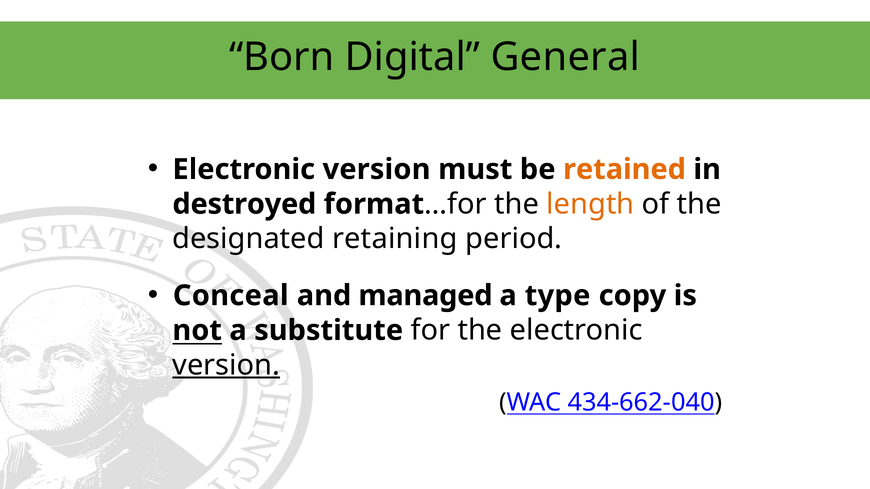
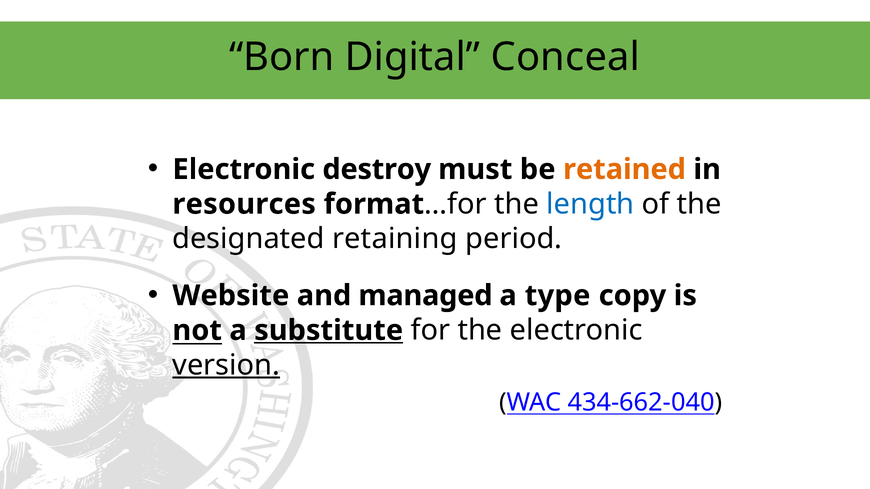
General: General -> Conceal (565, 57)
version: version -> destroy (377, 169)
destroyed: destroyed -> resources (244, 204)
length colour: orange -> blue (590, 204)
Conceal: Conceal -> Website (231, 296)
substitute underline: none -> present (329, 331)
